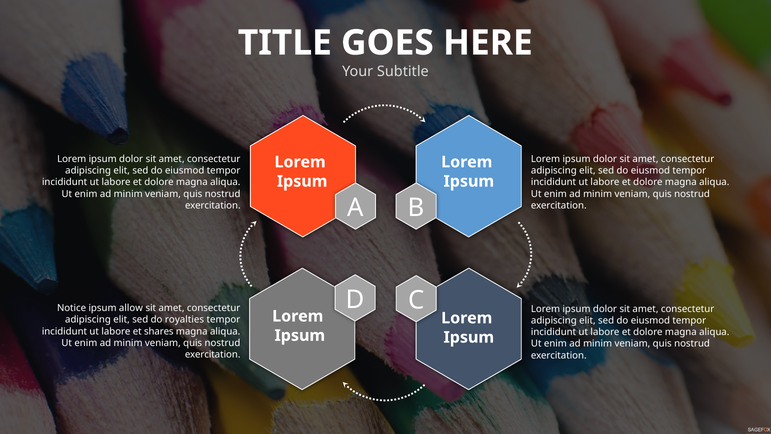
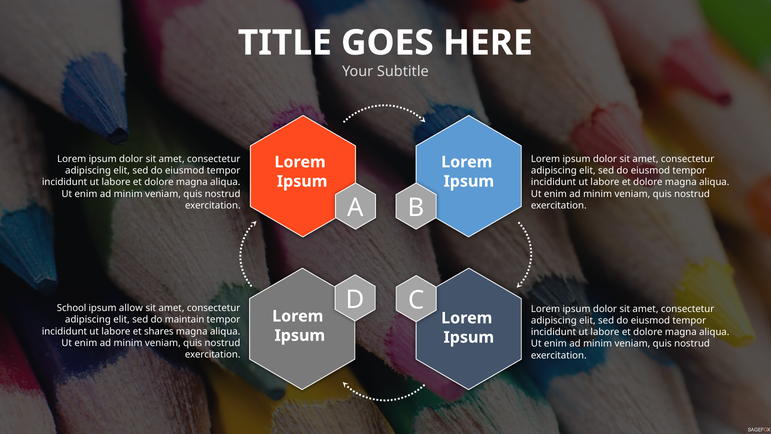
Notice: Notice -> School (72, 308)
royalties: royalties -> maintain (185, 320)
